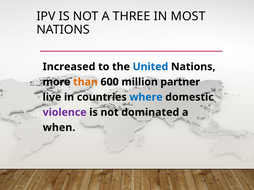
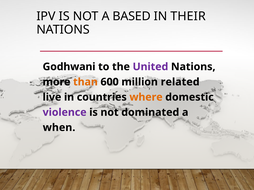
THREE: THREE -> BASED (132, 16)
MOST: MOST -> THEIR (188, 16)
Increased: Increased -> Godhwani (69, 67)
United colour: blue -> purple (150, 67)
partner: partner -> related (180, 82)
where colour: blue -> orange (146, 97)
